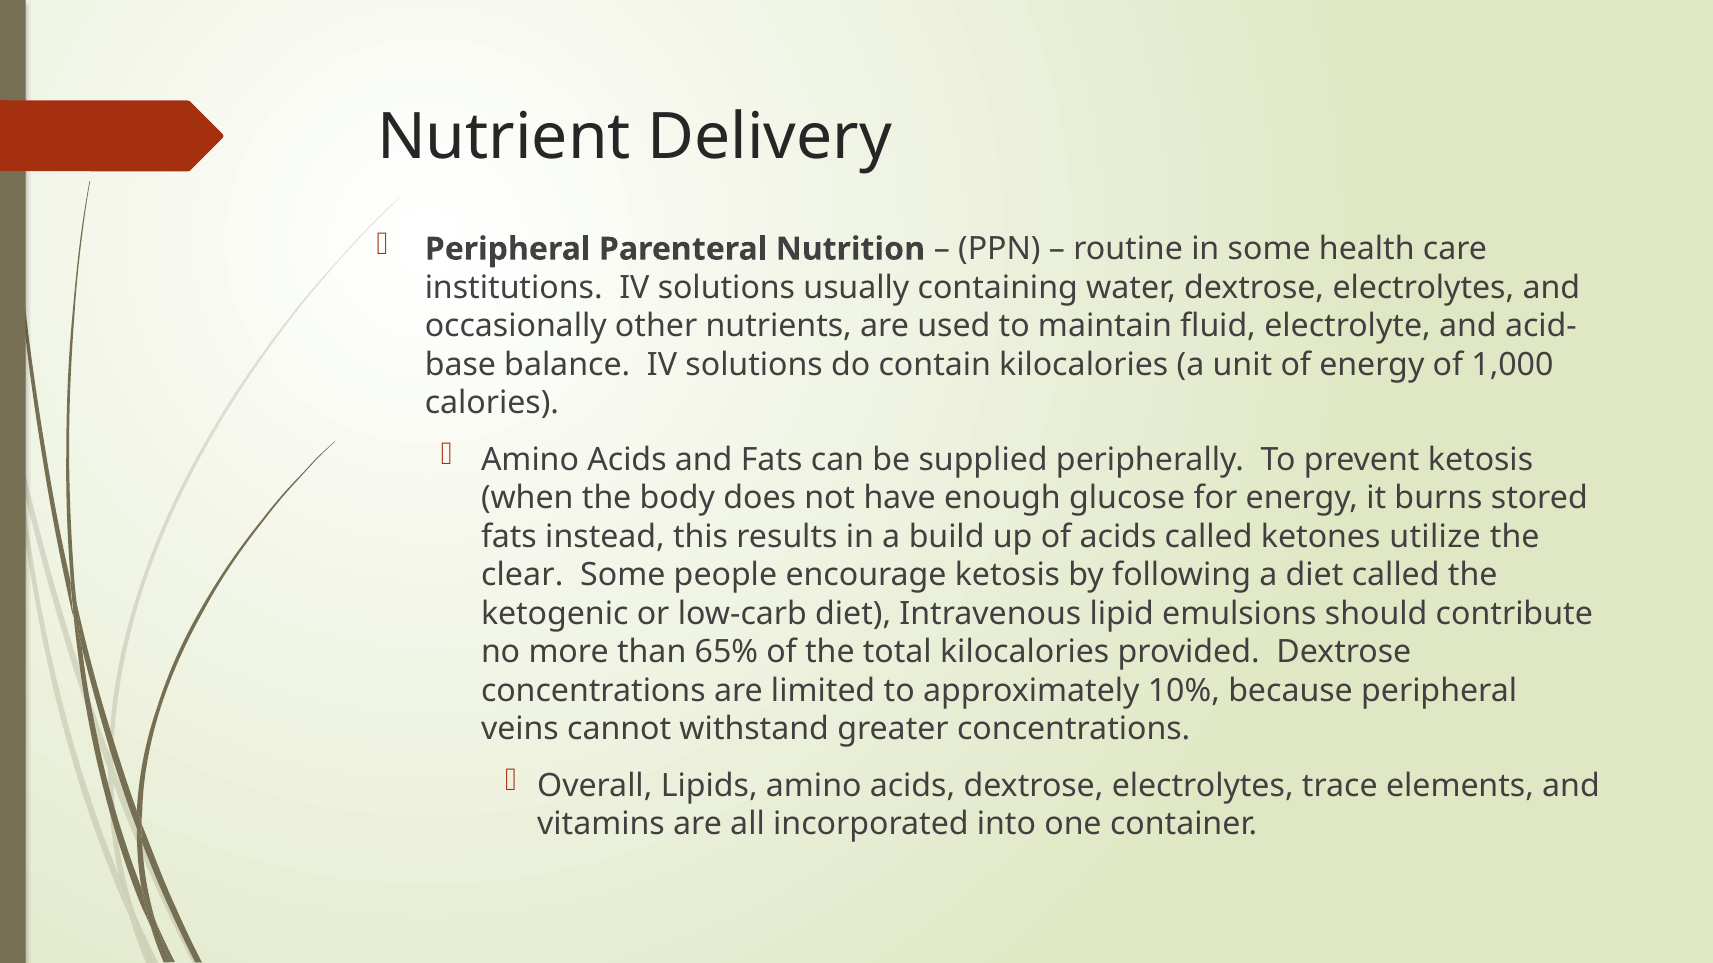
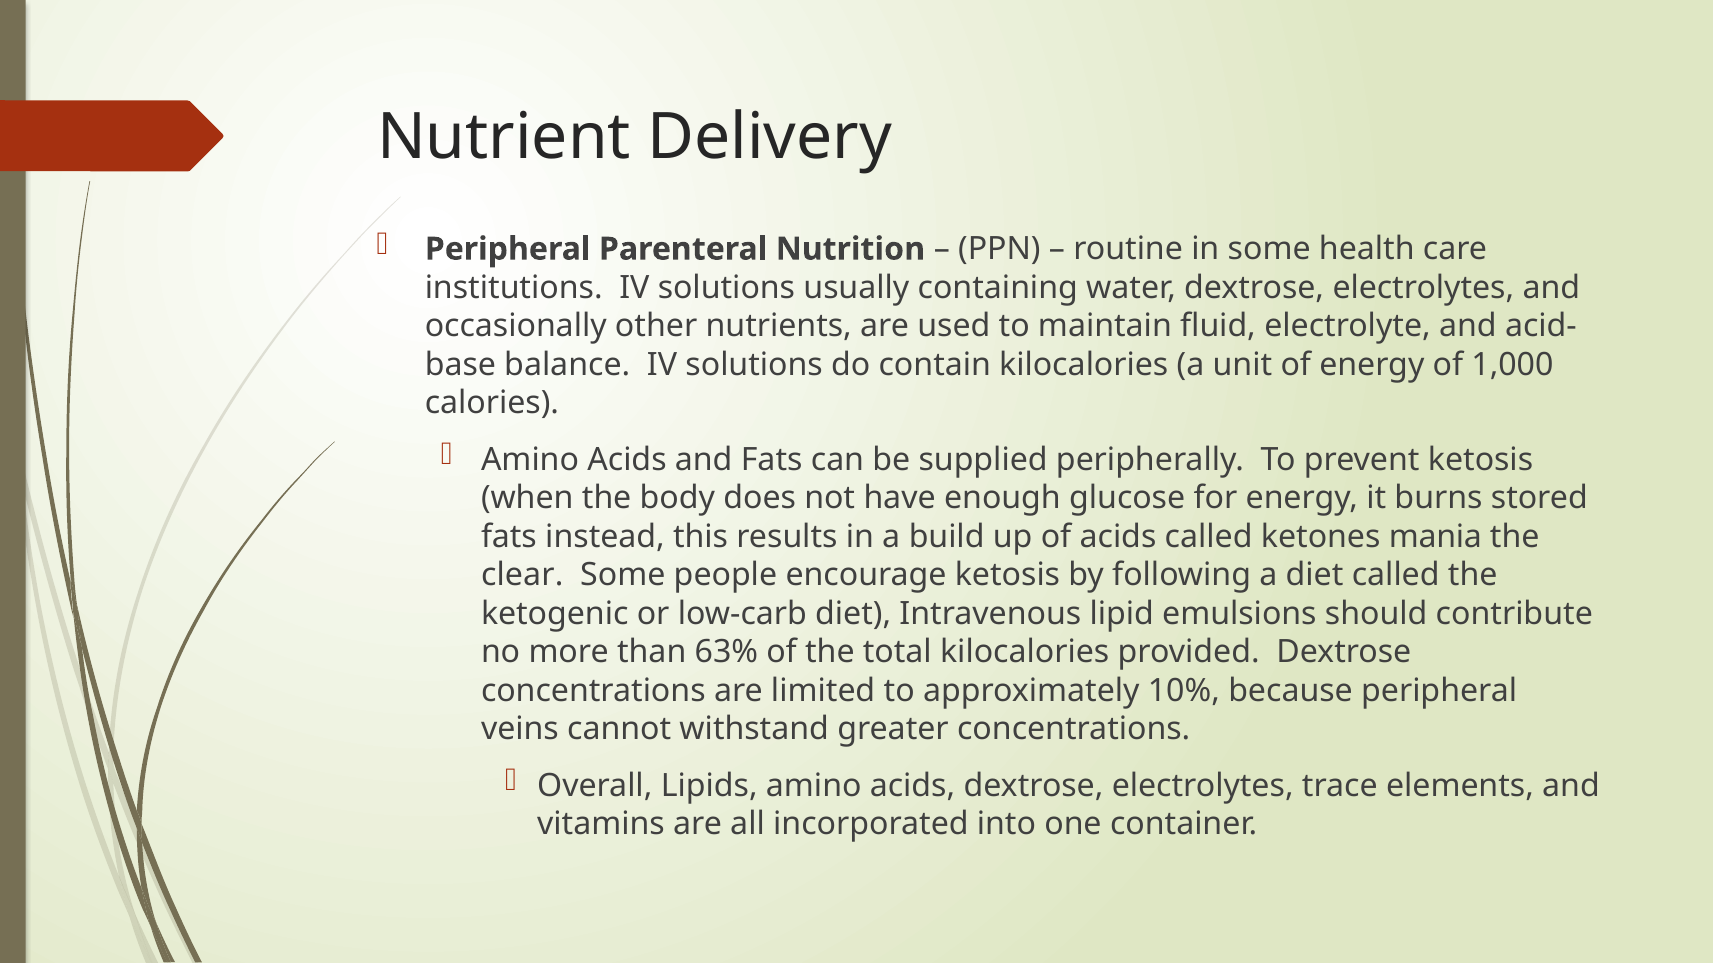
utilize: utilize -> mania (1435, 537)
65%: 65% -> 63% (726, 652)
